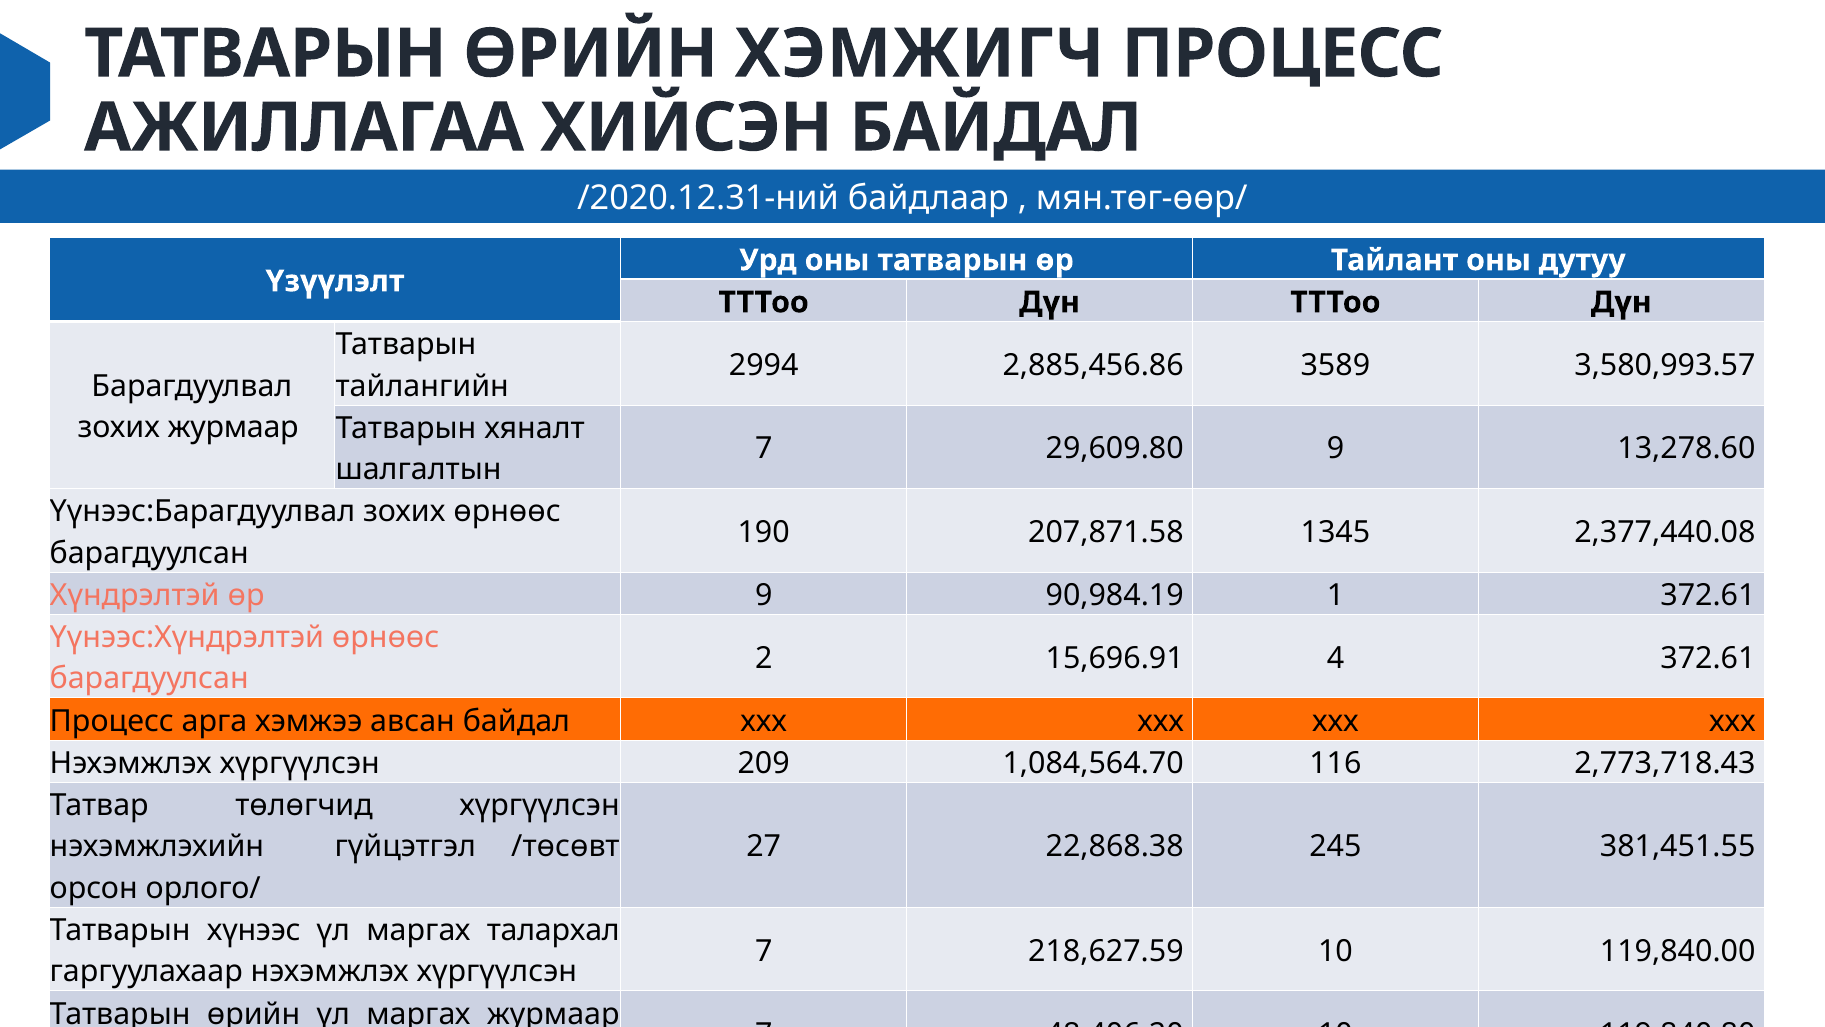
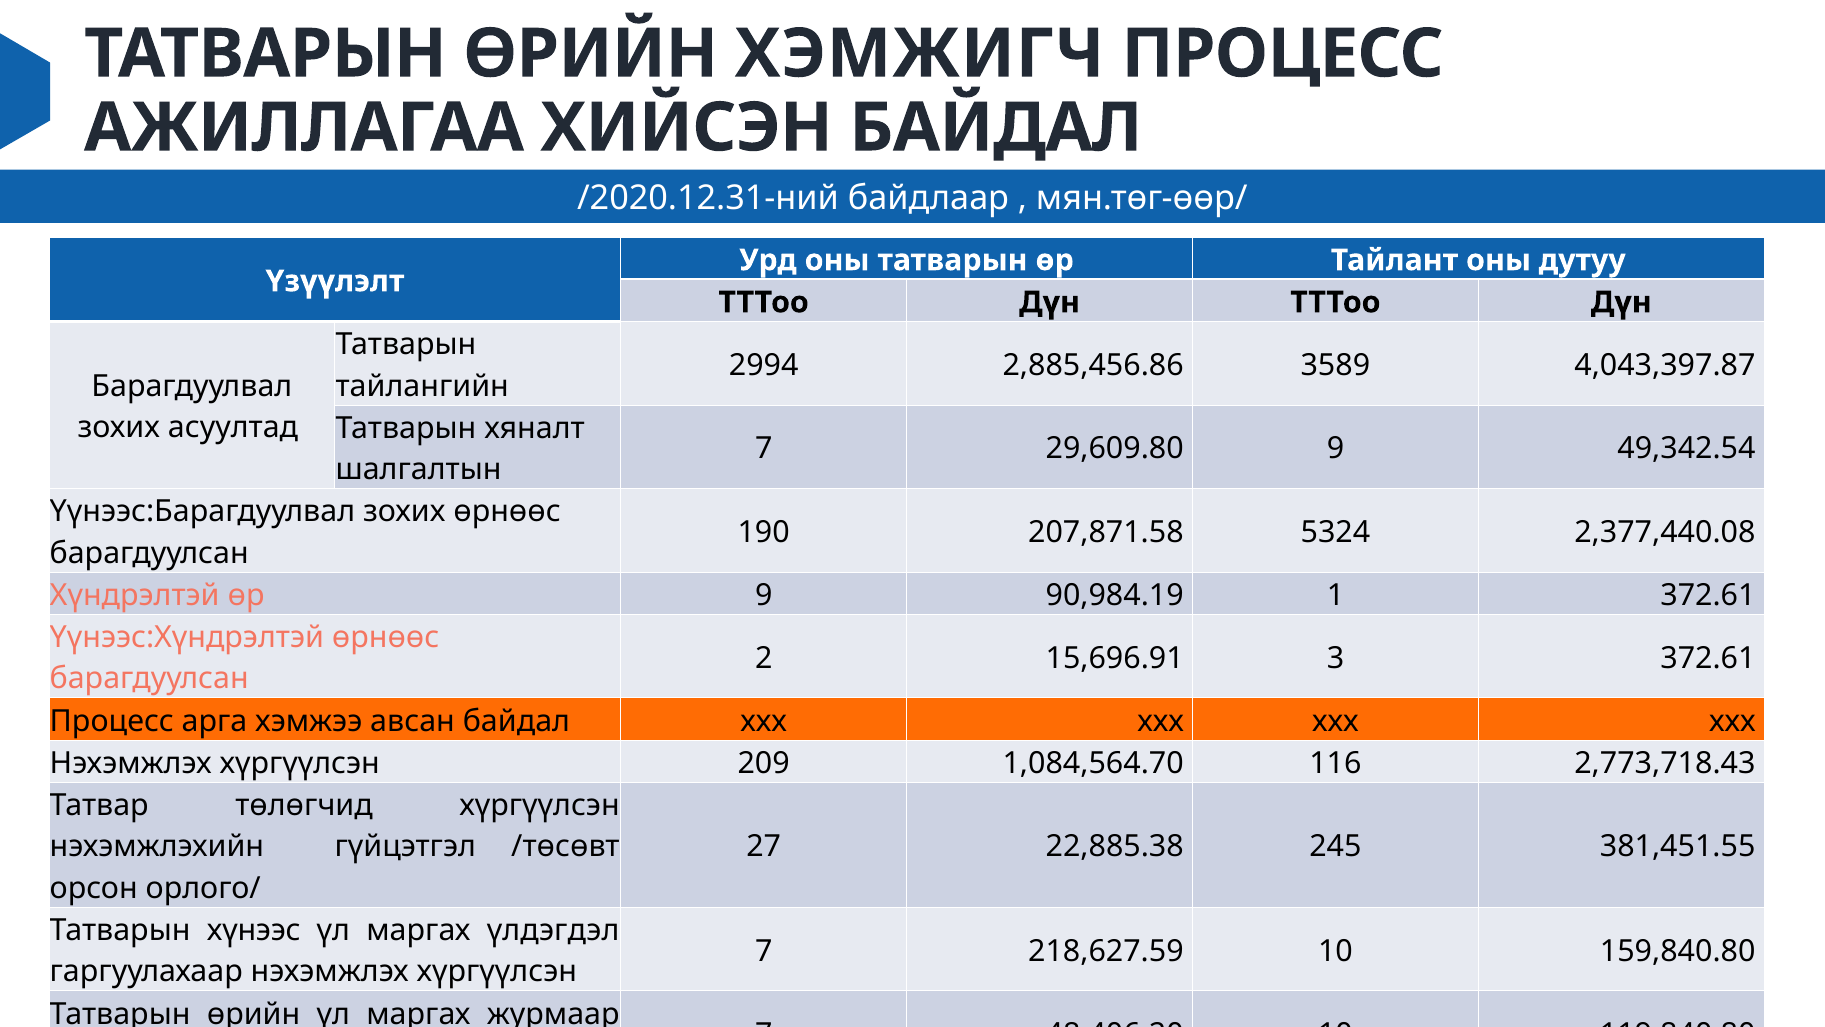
3,580,993.57: 3,580,993.57 -> 4,043,397.87 (1665, 365)
зохих журмаар: журмаар -> асуултад (233, 428)
13,278.60: 13,278.60 -> 49,342.54 (1686, 449)
1345: 1345 -> 5324 (1335, 532)
4: 4 -> 3 (1335, 658)
22,868.38: 22,868.38 -> 22,885.38 (1115, 847)
талархал: талархал -> үлдэгдэл (553, 930)
119,840.00: 119,840.00 -> 159,840.80 (1678, 951)
